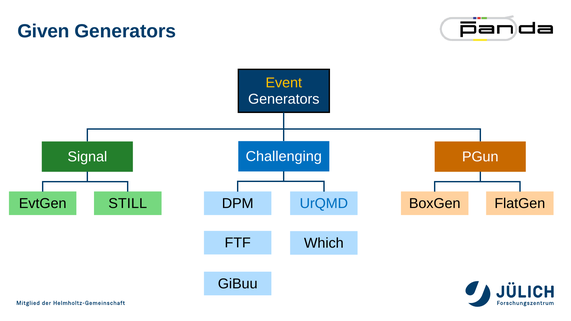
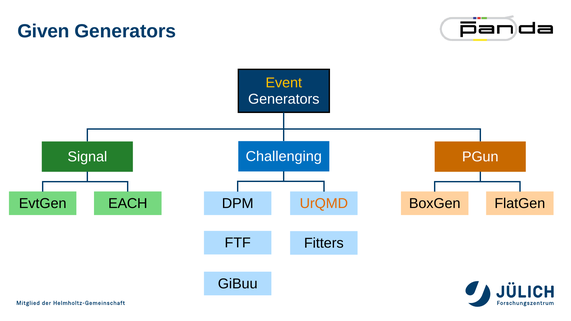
STILL: STILL -> EACH (128, 204)
UrQMD colour: blue -> orange (324, 204)
Which: Which -> Fitters (324, 243)
